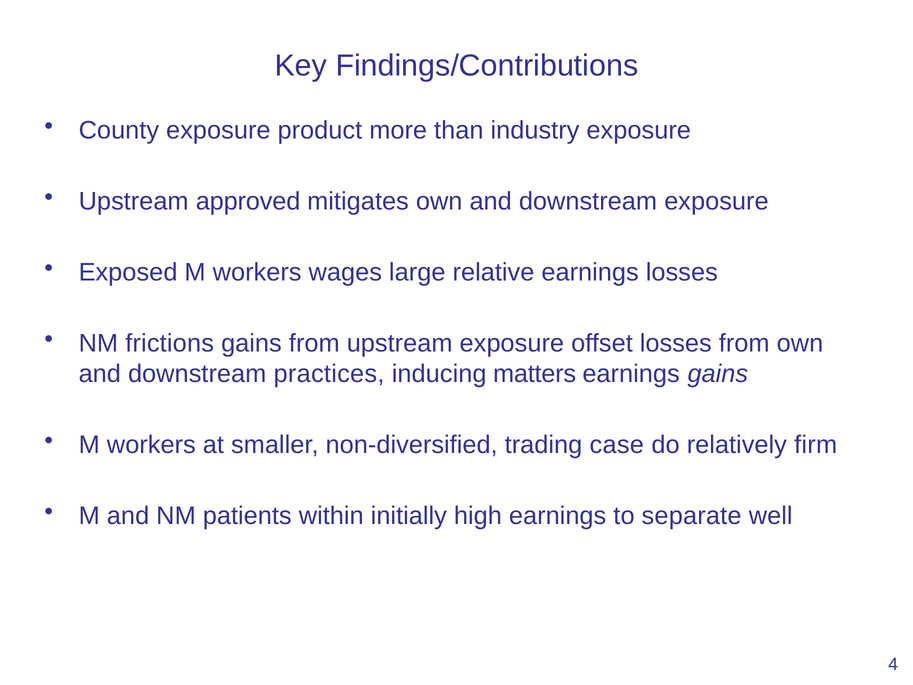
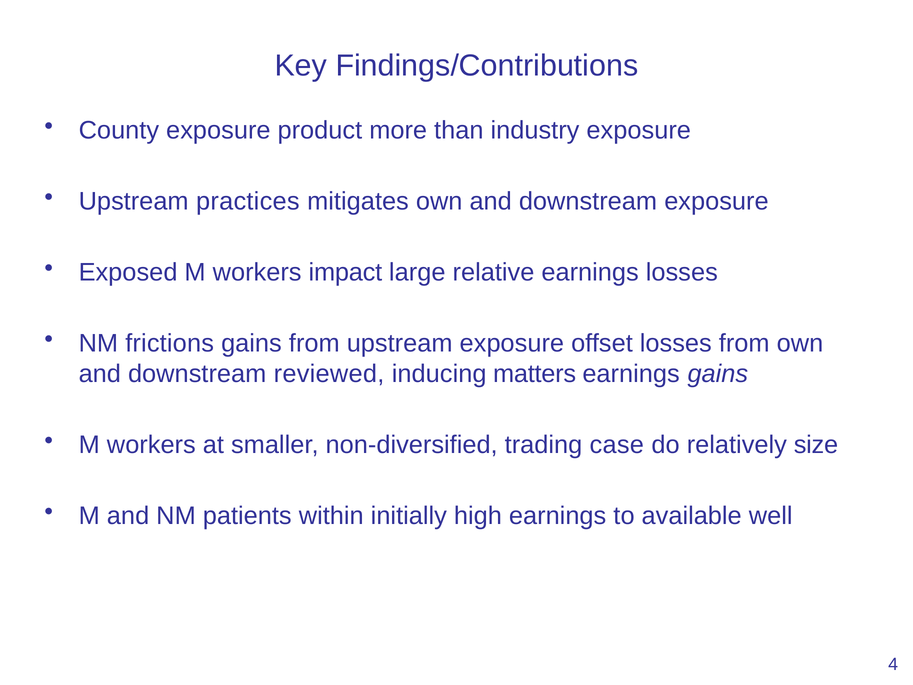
approved: approved -> practices (248, 201)
wages: wages -> impact (345, 272)
practices: practices -> reviewed (329, 374)
firm: firm -> size (816, 445)
separate: separate -> available (692, 516)
